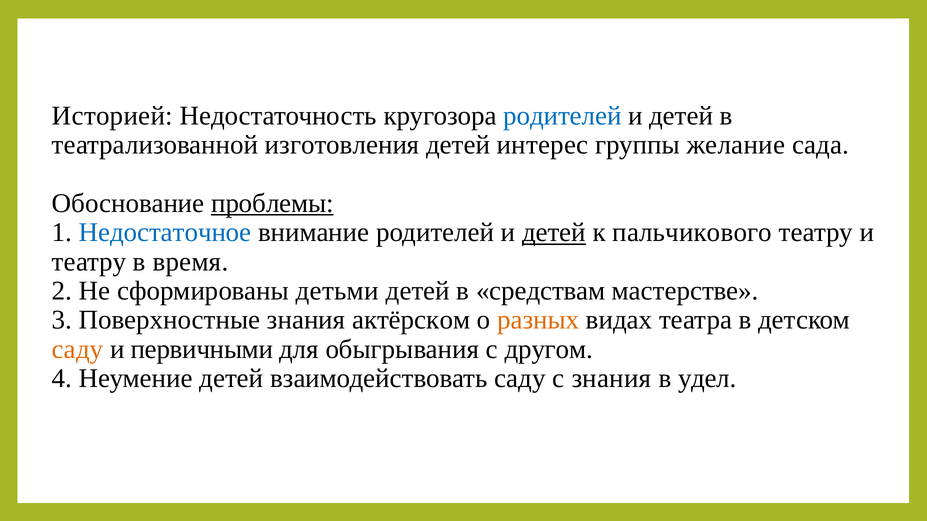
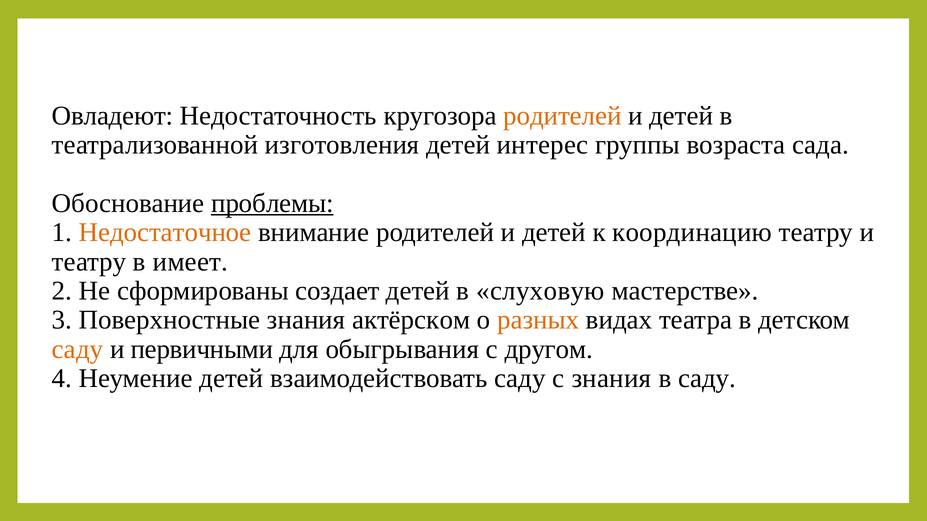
Историей: Историей -> Овладеют (113, 116)
родителей colour: blue -> orange (562, 116)
желание: желание -> возраста (736, 145)
Недостаточное colour: blue -> orange (165, 233)
детей underline: present -> none (554, 233)
пальчикового: пальчикового -> координацию (692, 233)
время: время -> имеет (190, 262)
детьми: детьми -> создает (338, 291)
средствам: средствам -> слуховую (540, 291)
в удел: удел -> саду (707, 379)
